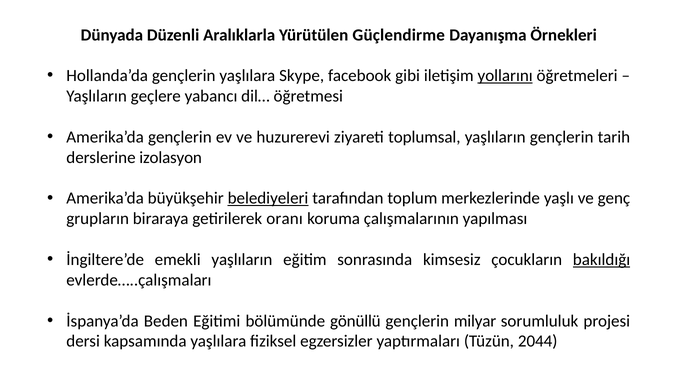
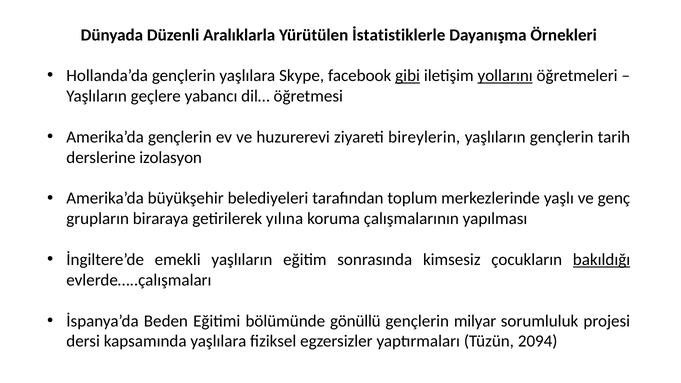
Güçlendirme: Güçlendirme -> İstatistiklerle (399, 35)
gibi underline: none -> present (408, 76)
toplumsal: toplumsal -> bireylerin (424, 137)
belediyeleri underline: present -> none (268, 198)
oranı: oranı -> yılına (285, 219)
2044: 2044 -> 2094 (538, 341)
